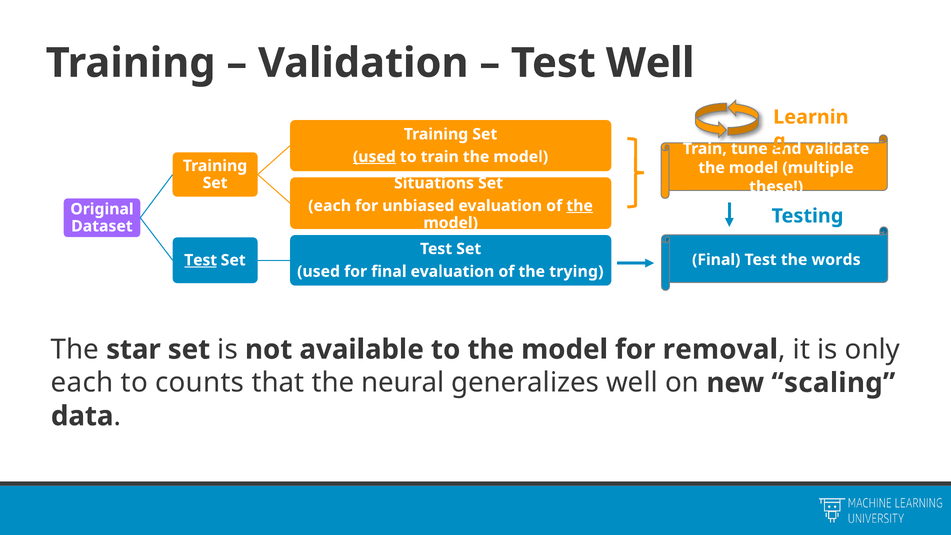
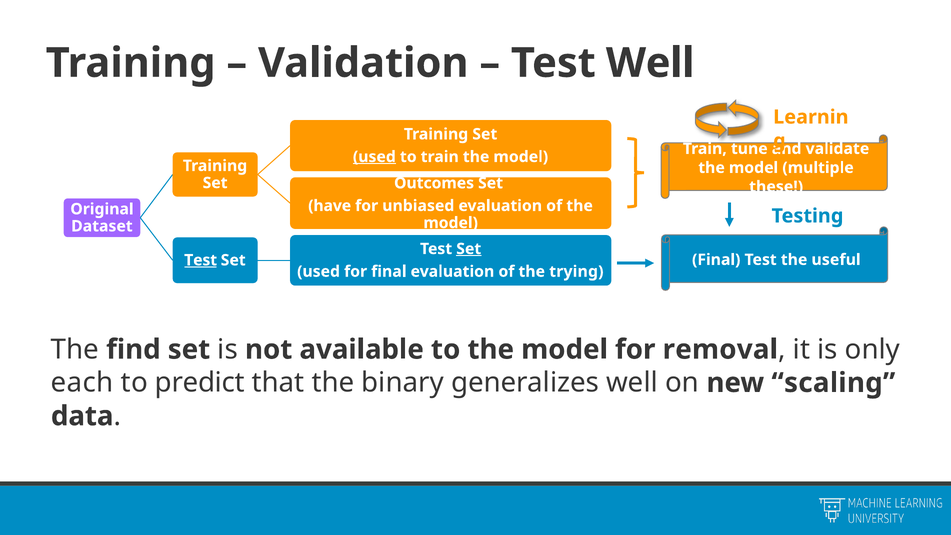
Situations: Situations -> Outcomes (434, 183)
each: each -> have (330, 206)
the underline: present -> none (580, 206)
Set underline: none -> present (469, 249)
words: words -> useful (836, 260)
star: star -> find (133, 349)
counts: counts -> predict (200, 383)
neural: neural -> binary (403, 383)
